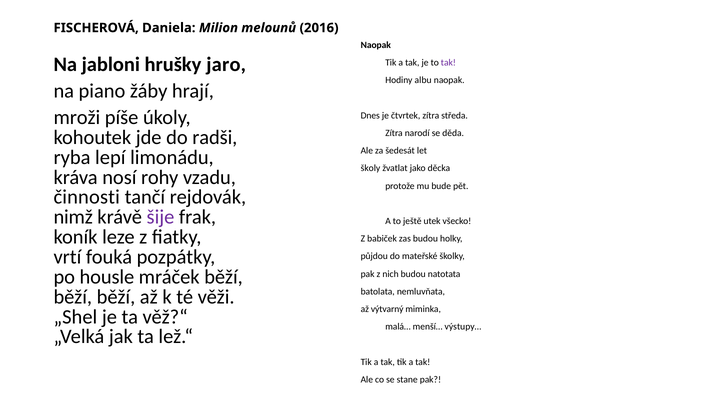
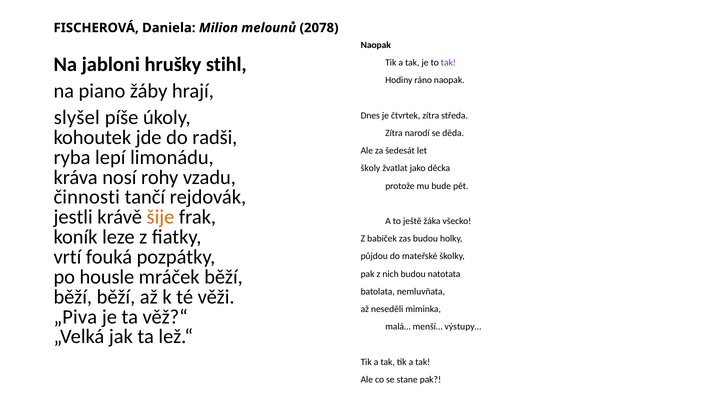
2016: 2016 -> 2078 (319, 28)
jaro: jaro -> stihl (226, 64)
albu: albu -> ráno (423, 80)
mroži: mroži -> slyšel (77, 117)
nimž: nimž -> jestli (73, 217)
šije colour: purple -> orange (161, 217)
utek: utek -> žáka (432, 221)
výtvarný: výtvarný -> neseděli (387, 309)
„Shel: „Shel -> „Piva (75, 317)
